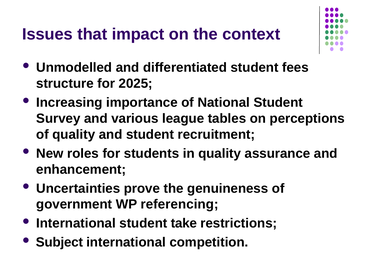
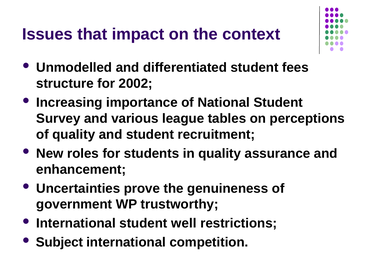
2025: 2025 -> 2002 (136, 83)
referencing: referencing -> trustworthy (180, 204)
take: take -> well (184, 223)
